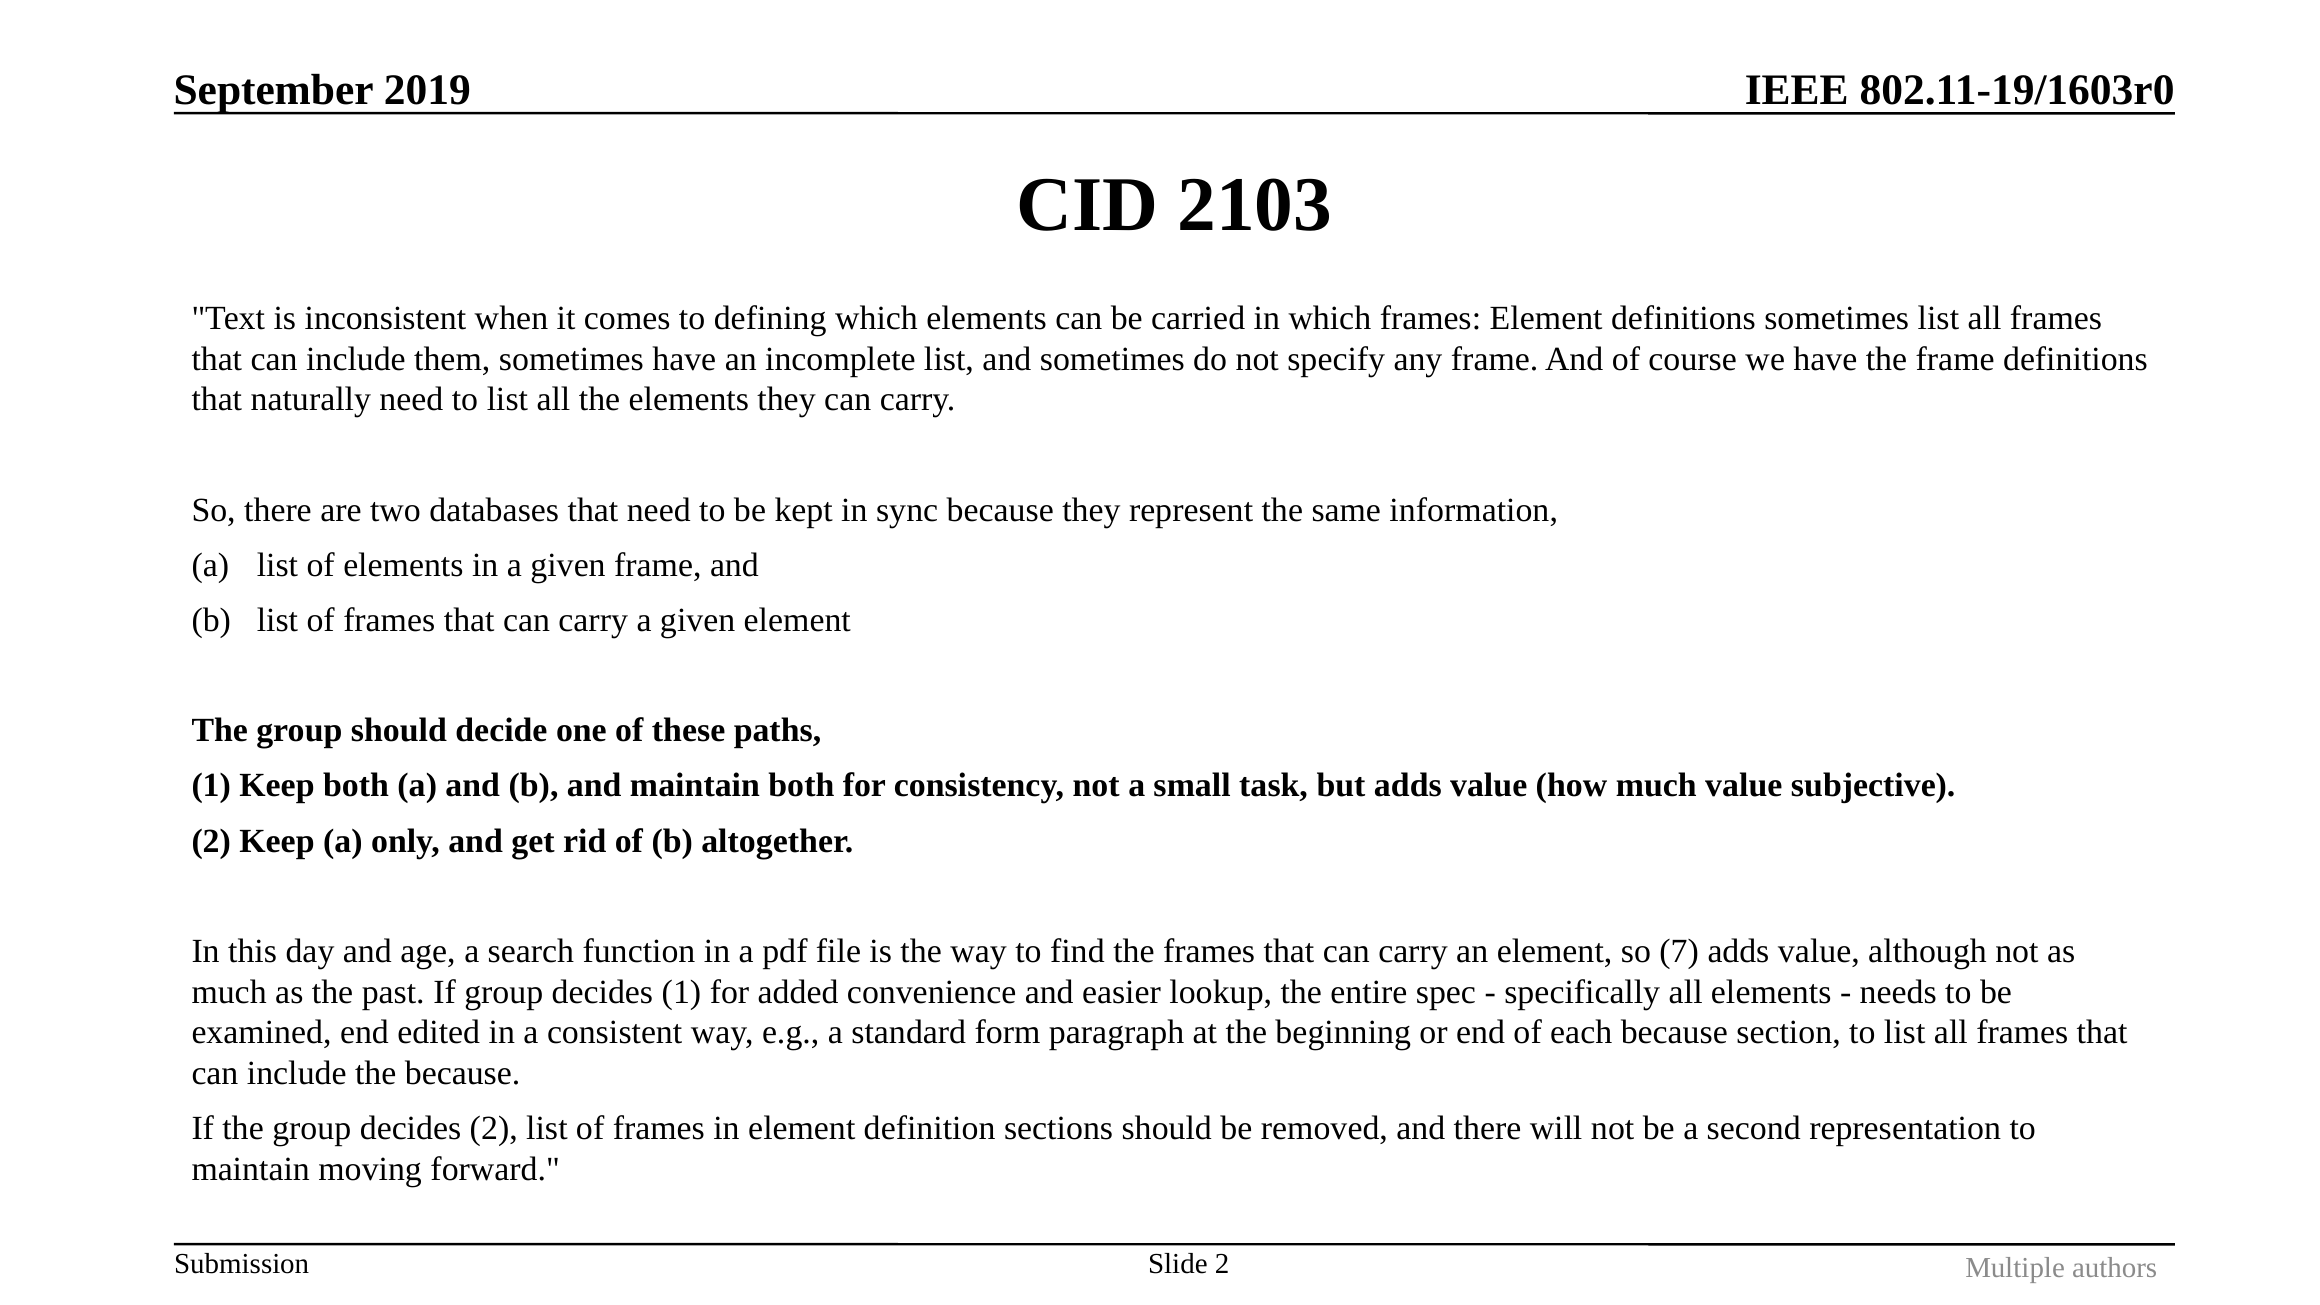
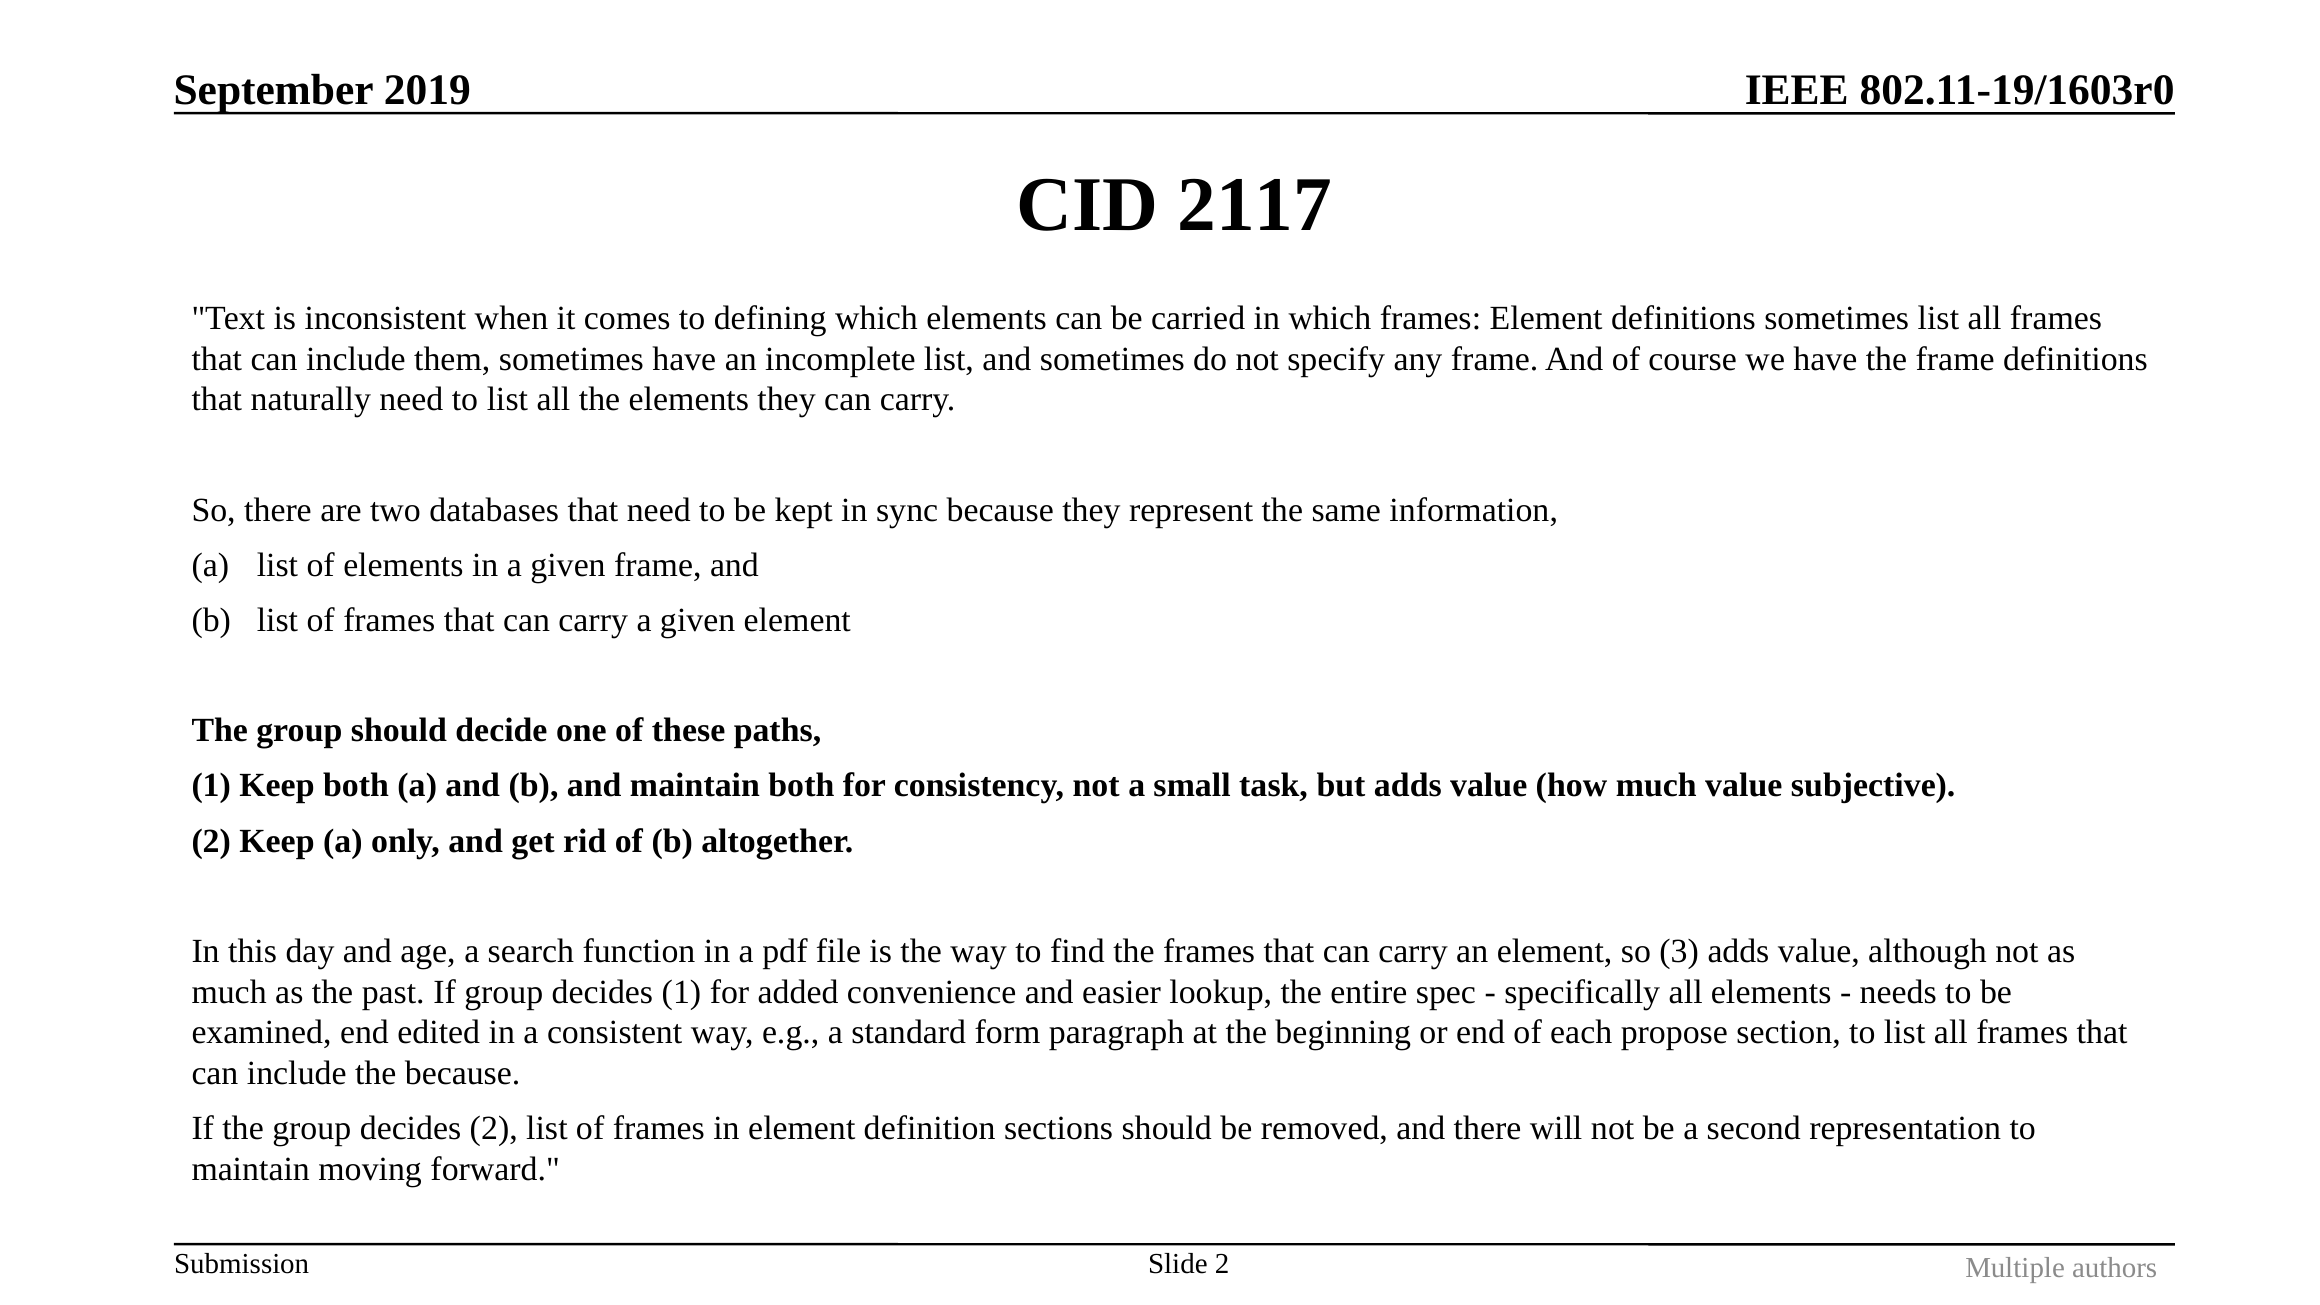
2103: 2103 -> 2117 (1255, 205)
7: 7 -> 3 (1679, 951)
each because: because -> propose (1674, 1032)
